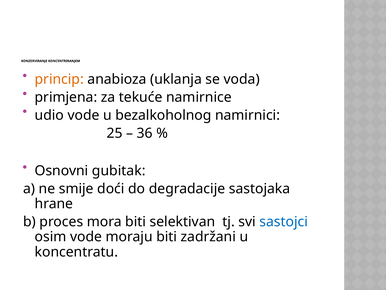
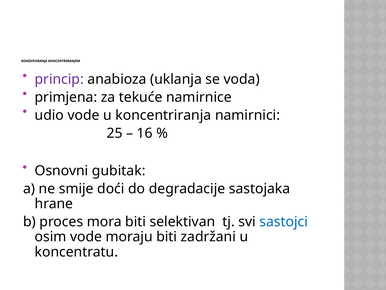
princip colour: orange -> purple (59, 79)
bezalkoholnog: bezalkoholnog -> koncentriranja (163, 115)
36: 36 -> 16 (145, 133)
